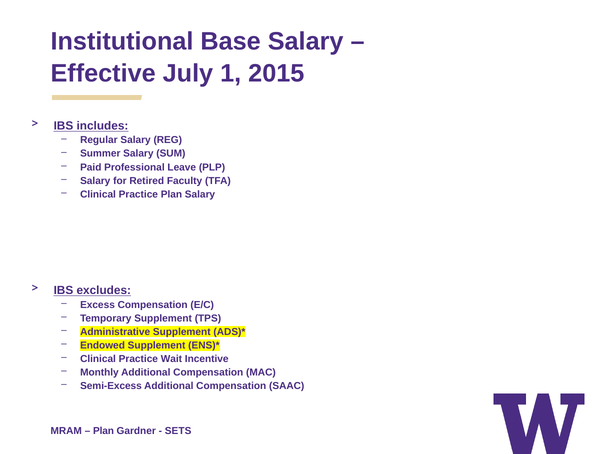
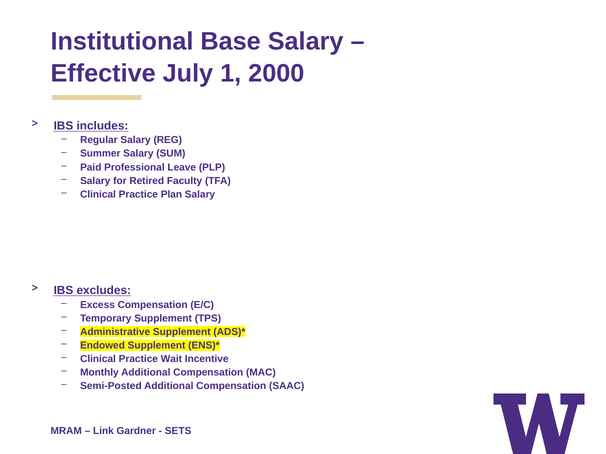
2015: 2015 -> 2000 (276, 74)
Semi-Excess: Semi-Excess -> Semi-Posted (111, 386)
Plan: Plan -> Link (103, 431)
